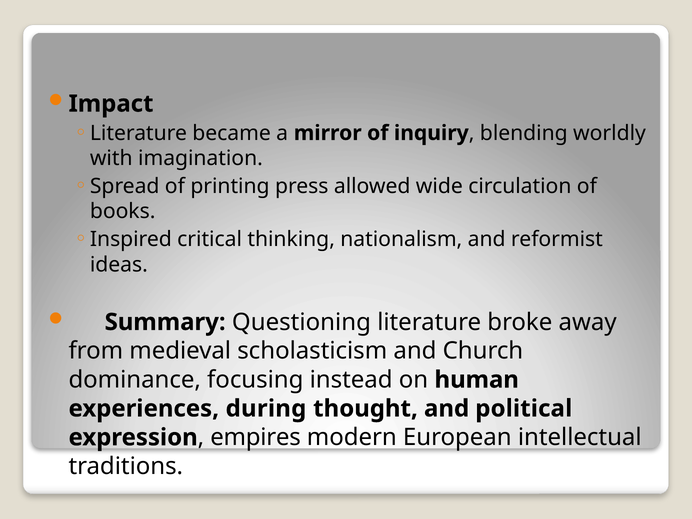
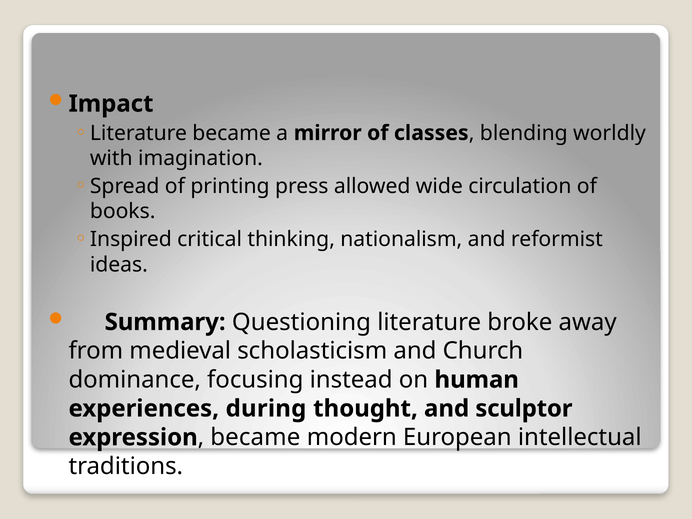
inquiry: inquiry -> classes (431, 133)
political: political -> sculptor (524, 409)
empires: empires -> became (255, 437)
